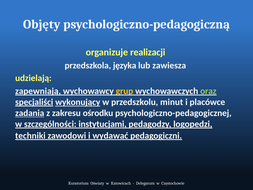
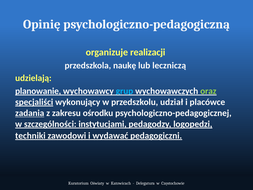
Objęty: Objęty -> Opinię (42, 24)
języka: języka -> naukę (125, 65)
zawiesza: zawiesza -> leczniczą (169, 65)
zapewniają: zapewniają -> planowanie (38, 91)
grup colour: yellow -> light blue (124, 91)
wykonujący underline: present -> none (78, 102)
minut: minut -> udział (172, 102)
